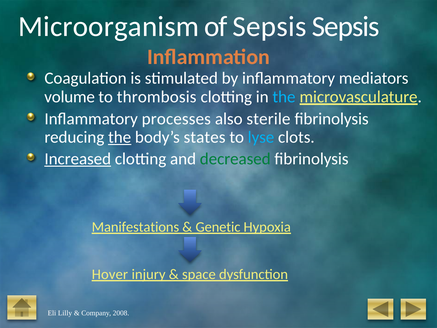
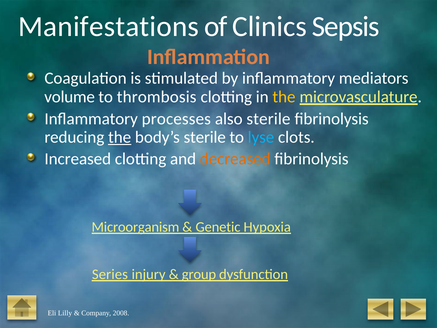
Microorganism: Microorganism -> Manifestations (109, 27)
of Sepsis: Sepsis -> Clinics (270, 27)
the colour: light blue -> yellow (284, 97)
body’s states: states -> sterile (205, 137)
Increased underline: present -> none (78, 159)
decreased colour: green -> orange (235, 159)
Manifestations: Manifestations -> Microorganism (135, 227)
Hover: Hover -> Series (110, 274)
space: space -> group (199, 274)
